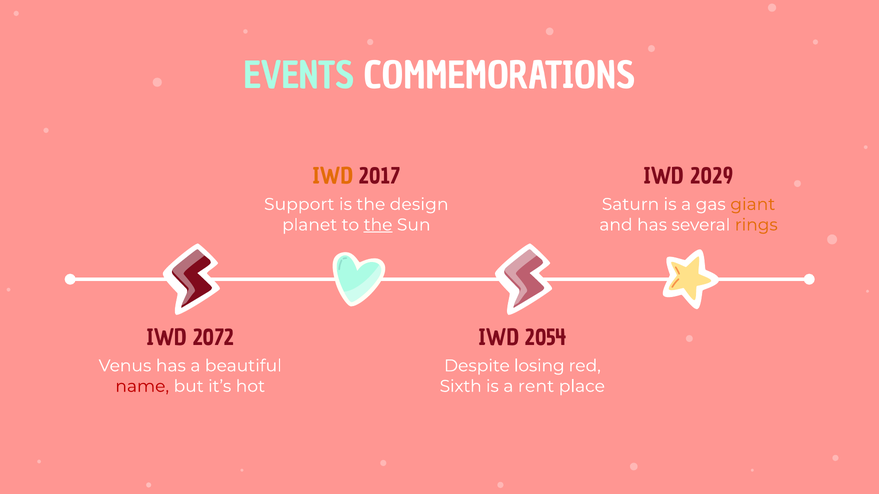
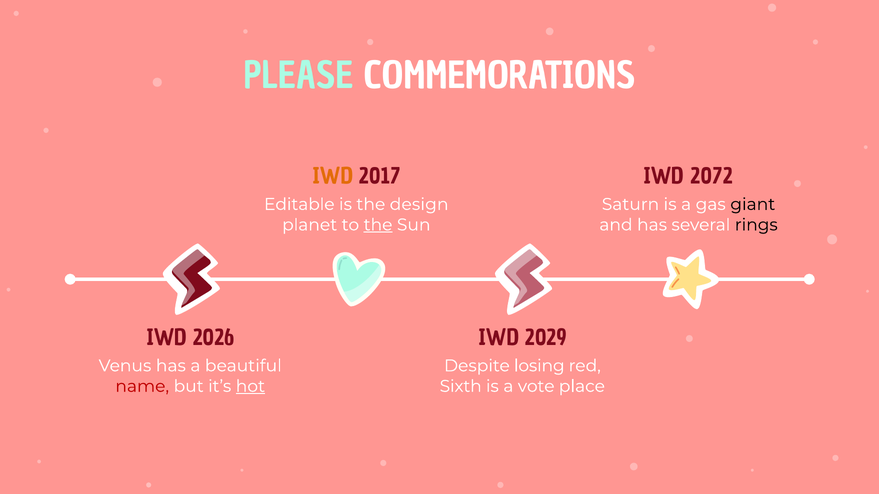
EVENTS: EVENTS -> PLEASE (299, 76)
2029: 2029 -> 2072 (712, 177)
Support: Support -> Editable (299, 204)
giant colour: orange -> black (753, 204)
rings colour: orange -> black (756, 225)
2072: 2072 -> 2026 (213, 338)
2054: 2054 -> 2029 (546, 338)
hot underline: none -> present (250, 387)
rent: rent -> vote (536, 387)
